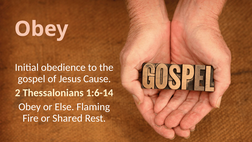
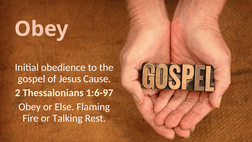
1:6-14: 1:6-14 -> 1:6-97 (100, 93)
Shared: Shared -> Talking (68, 118)
